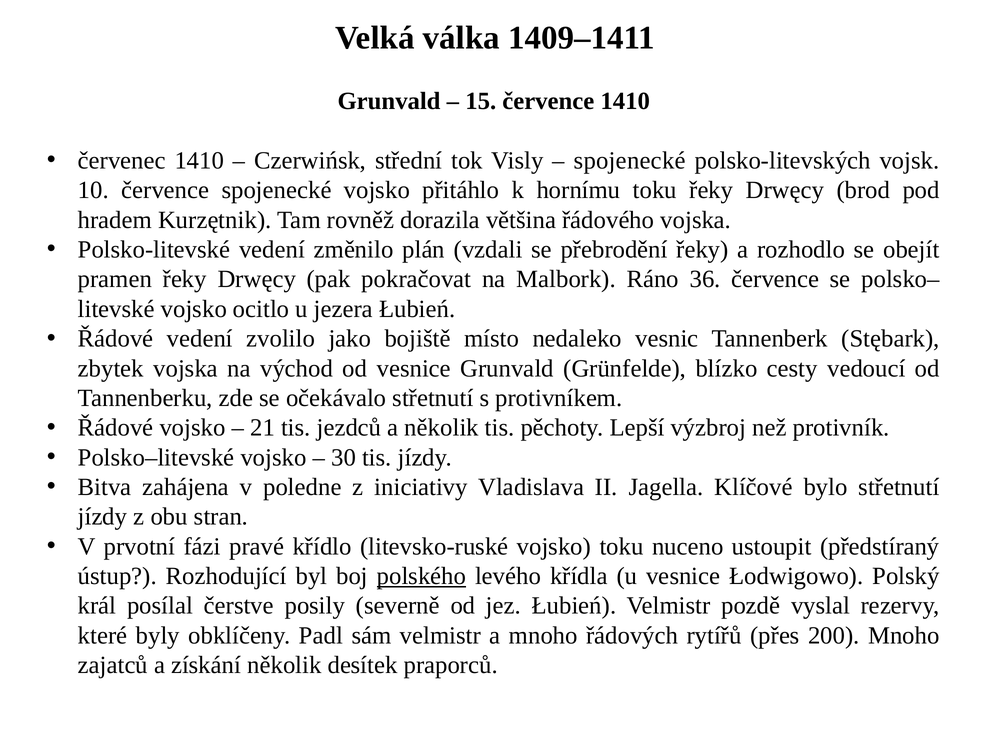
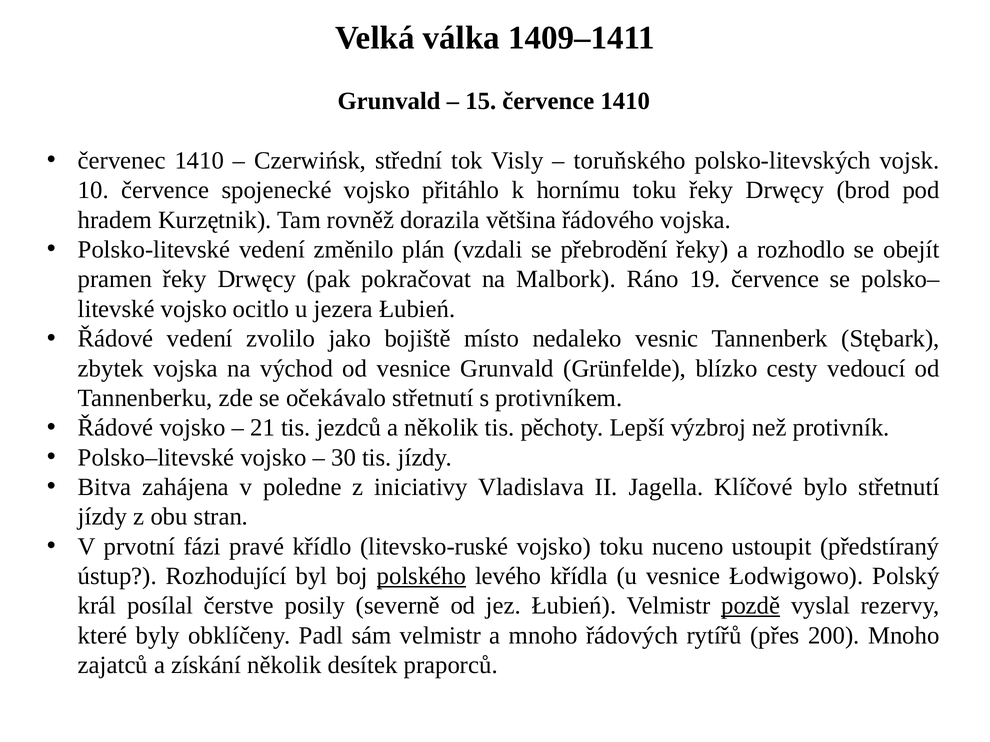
spojenecké: spojenecké -> toruňského (630, 161)
36: 36 -> 19 (705, 280)
pozdě underline: none -> present (751, 606)
